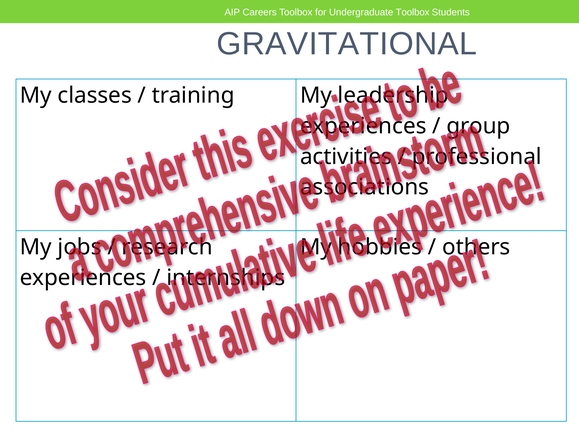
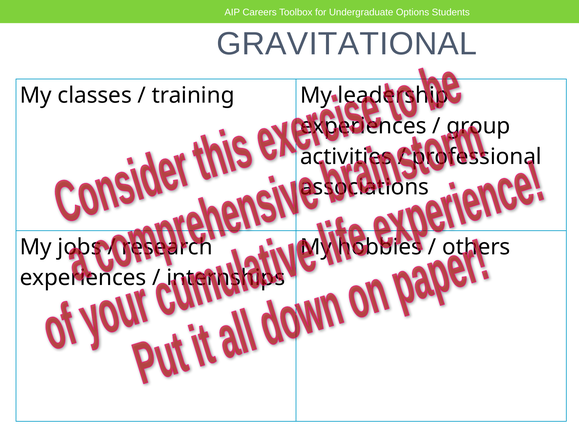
Undergraduate Toolbox: Toolbox -> Options (413, 12)
